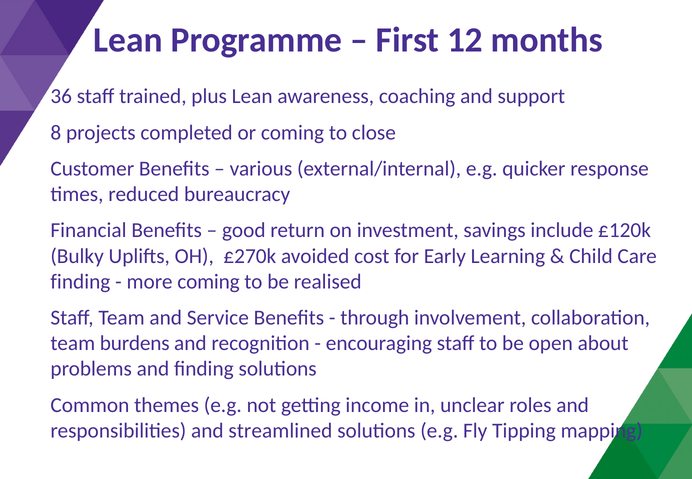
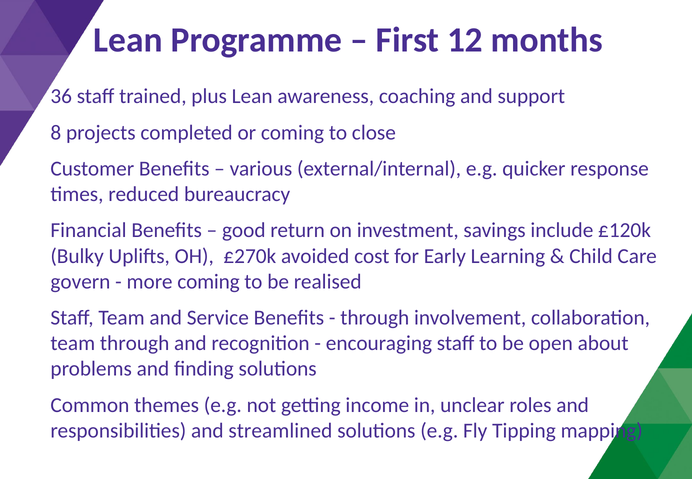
finding: finding -> govern (80, 282)
team burdens: burdens -> through (135, 343)
